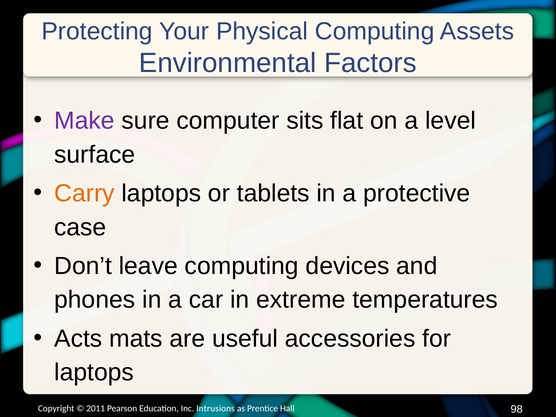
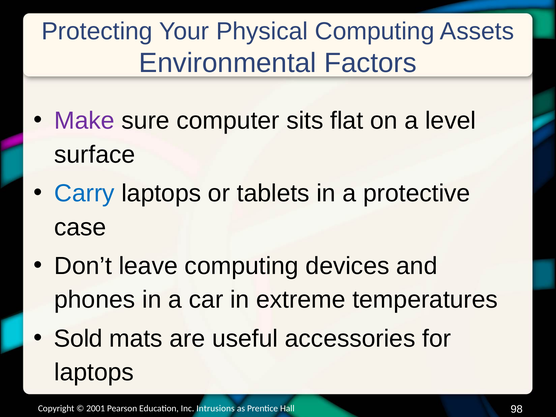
Carry colour: orange -> blue (84, 193)
Acts: Acts -> Sold (78, 339)
2011: 2011 -> 2001 (96, 408)
